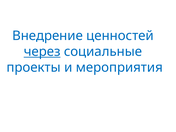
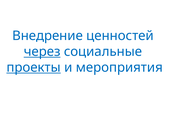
проекты underline: none -> present (34, 67)
